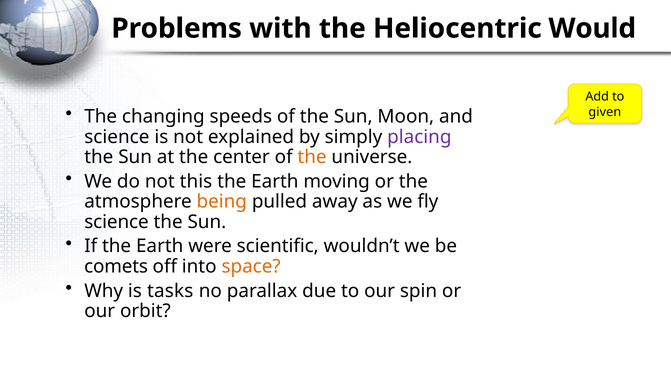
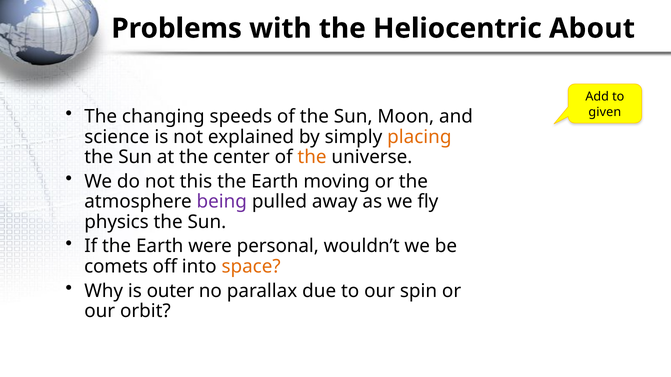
Would: Would -> About (592, 28)
placing colour: purple -> orange (419, 137)
being colour: orange -> purple (222, 202)
science: science -> physics (116, 222)
scientific: scientific -> personal (278, 247)
tasks: tasks -> outer (170, 291)
